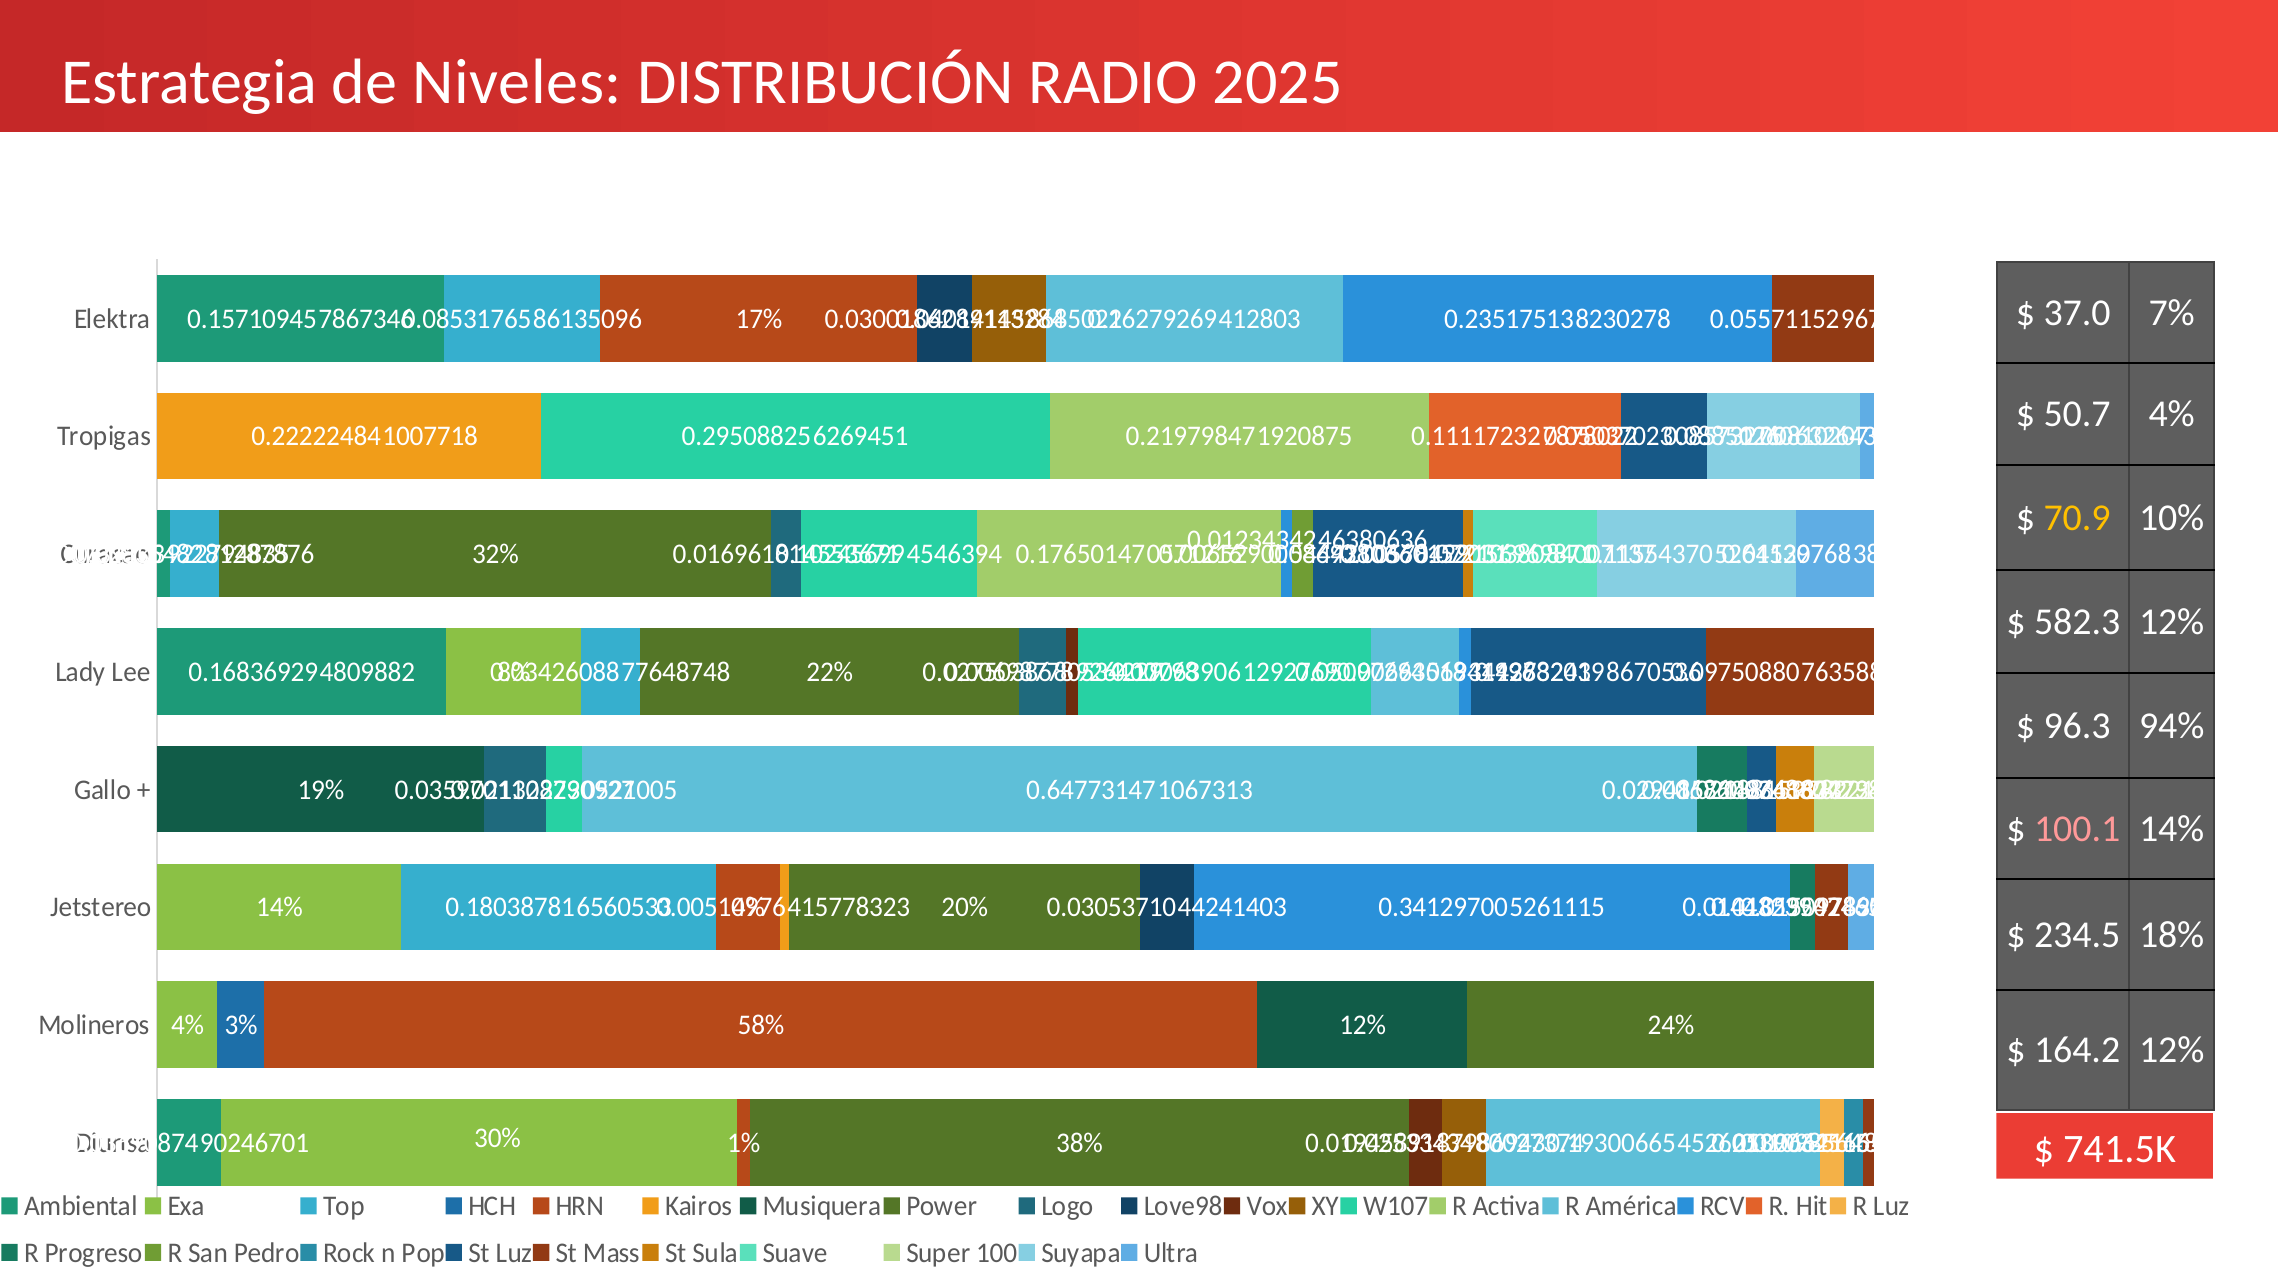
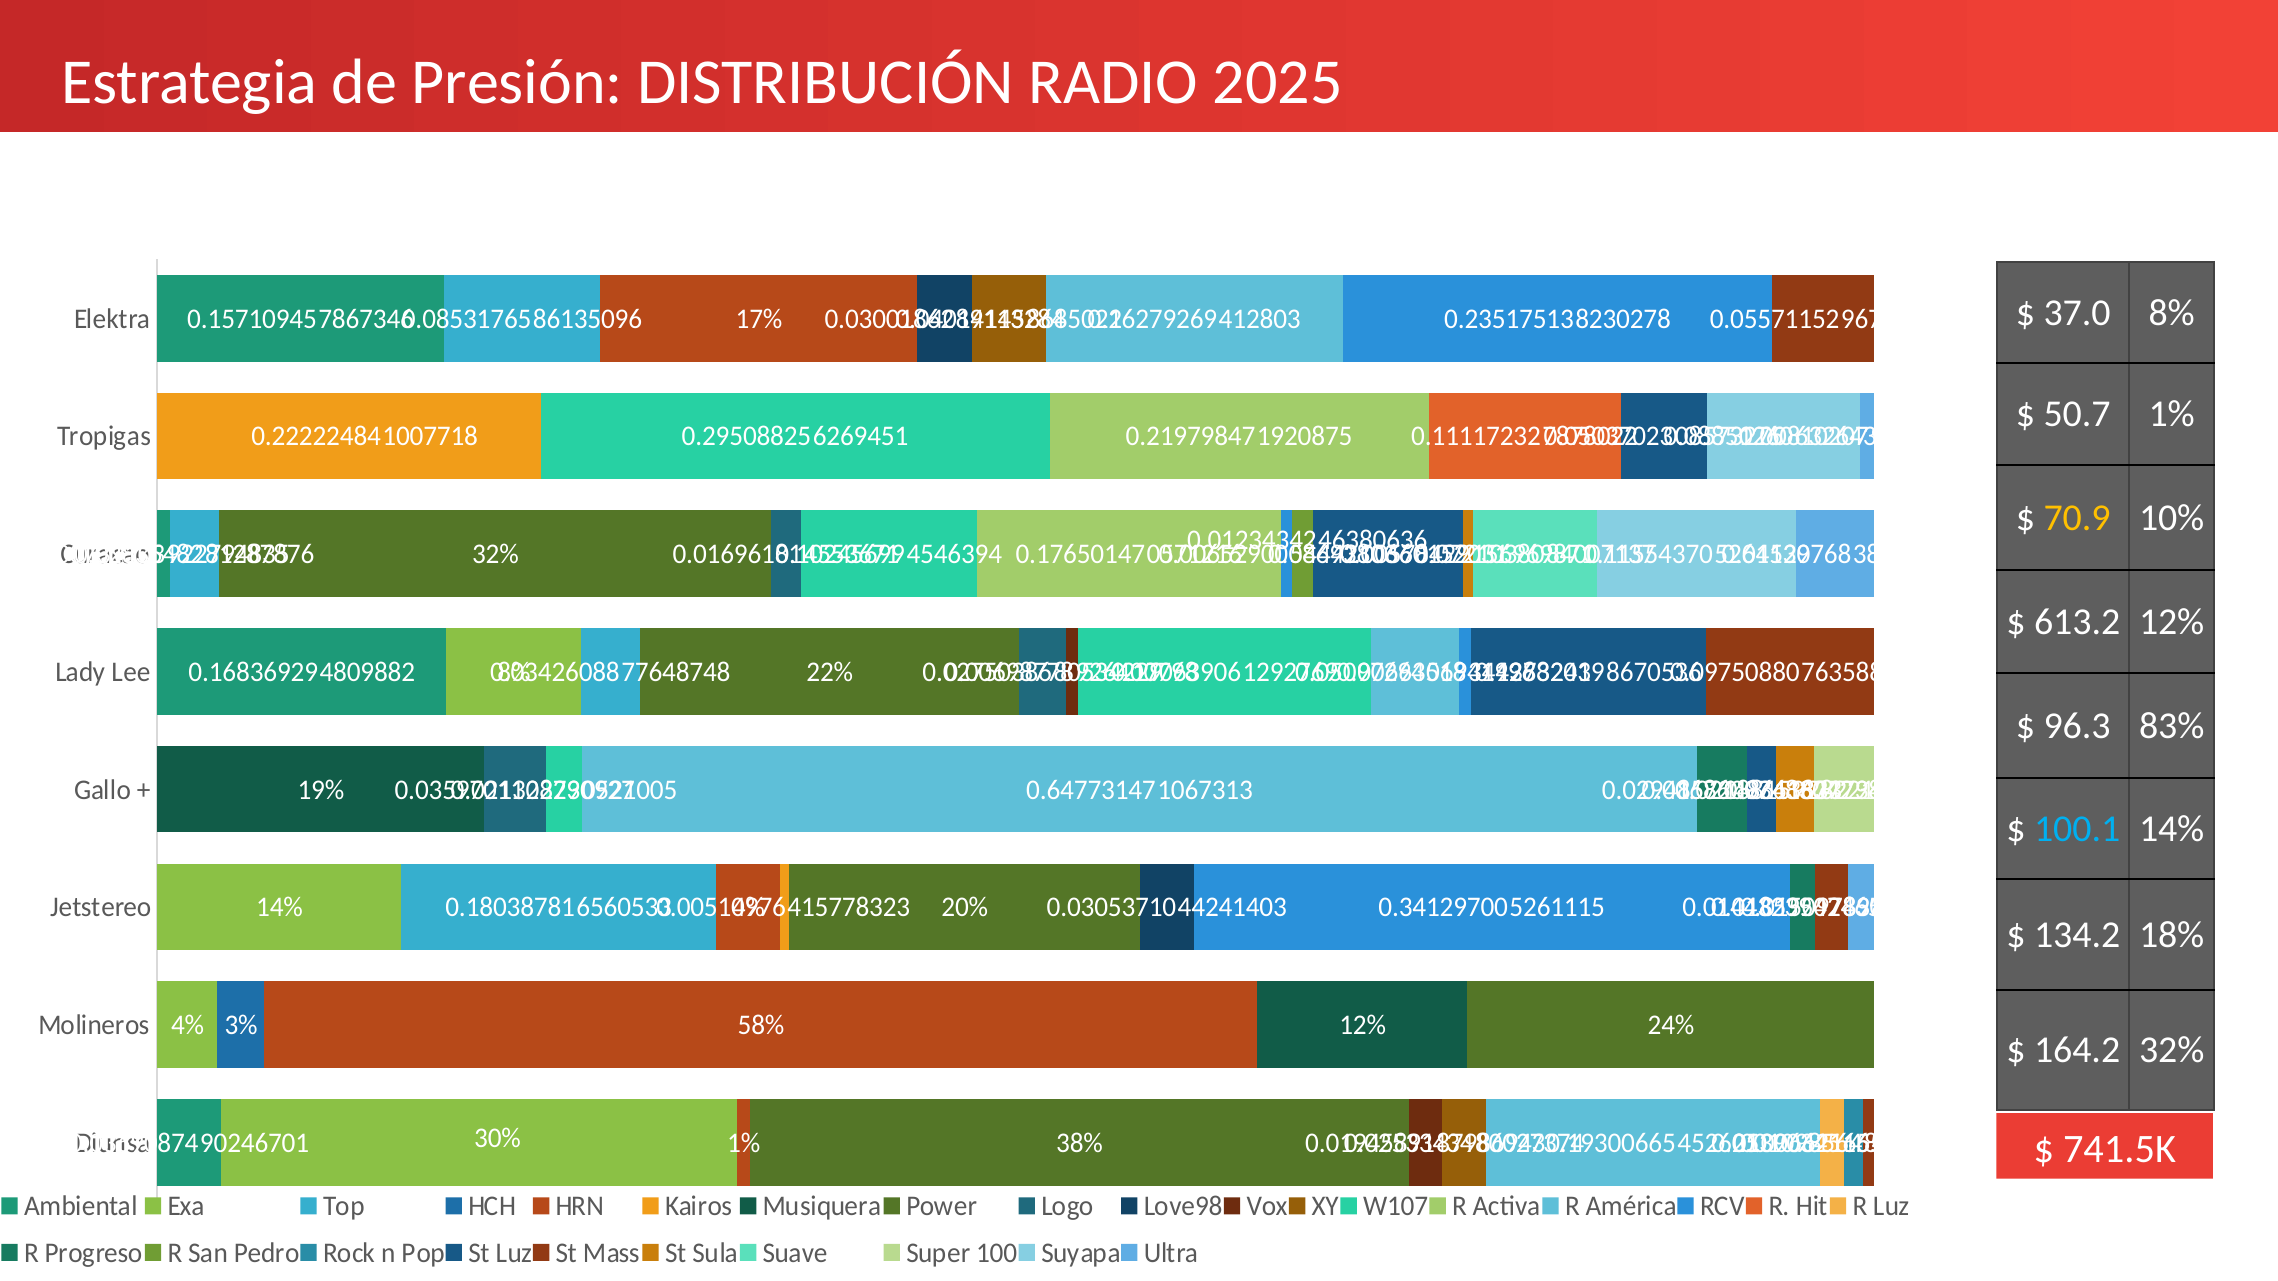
Niveles: Niveles -> Presión (517, 82)
37.0 7%: 7% -> 8% (2172, 313)
50.7 4%: 4% -> 1% (2172, 414)
582.3: 582.3 -> 613.2 (2077, 622)
94%: 94% -> 83% (2172, 726)
100.1 colour: pink -> light blue (2077, 829)
234.5: 234.5 -> 134.2 (2077, 935)
164.2 12%: 12% -> 32% (2172, 1051)
